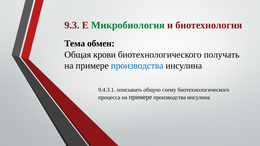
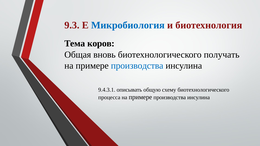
Микробиология colour: green -> blue (128, 25)
обмен: обмен -> коров (101, 44)
крови: крови -> вновь (105, 55)
